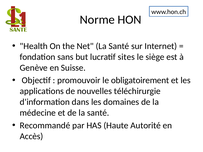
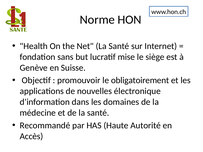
sites: sites -> mise (126, 57)
téléchirurgie: téléchirurgie -> électronique (137, 91)
